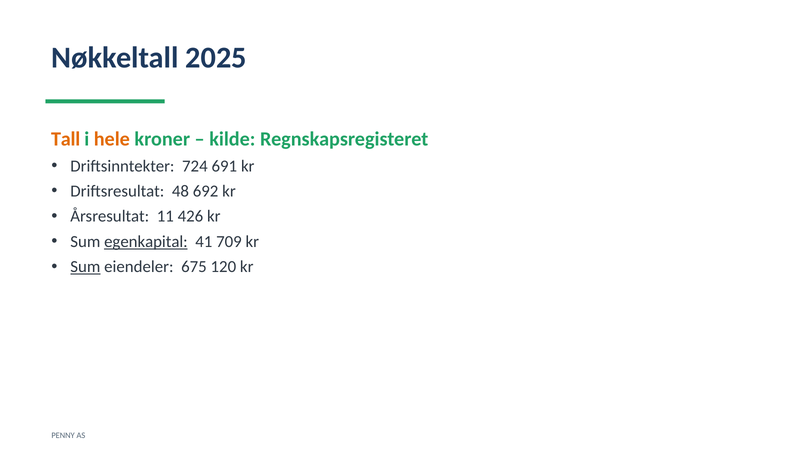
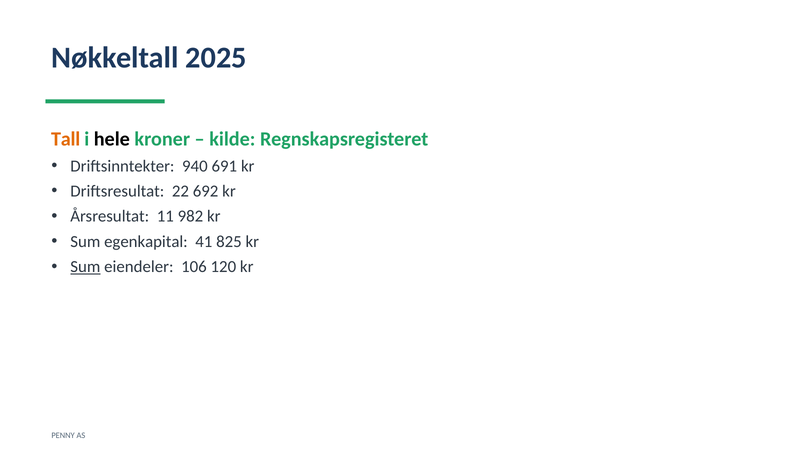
hele colour: orange -> black (112, 139)
724: 724 -> 940 (195, 166)
48: 48 -> 22 (180, 191)
426: 426 -> 982 (190, 217)
egenkapital underline: present -> none (146, 242)
709: 709 -> 825 (229, 242)
675: 675 -> 106 (194, 267)
